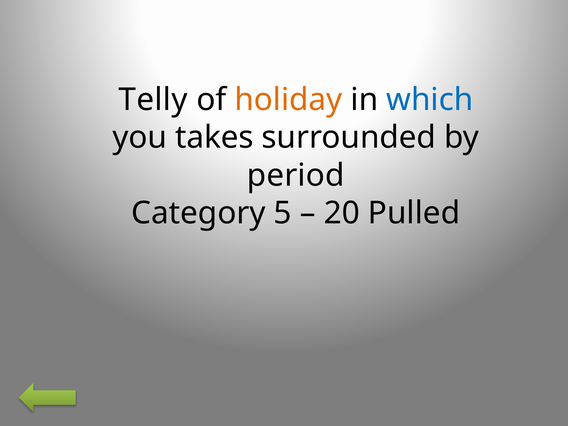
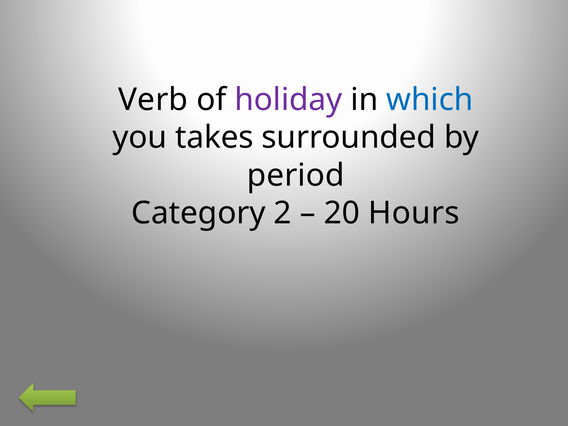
Telly: Telly -> Verb (153, 100)
holiday colour: orange -> purple (288, 100)
5: 5 -> 2 (283, 213)
Pulled: Pulled -> Hours (414, 213)
